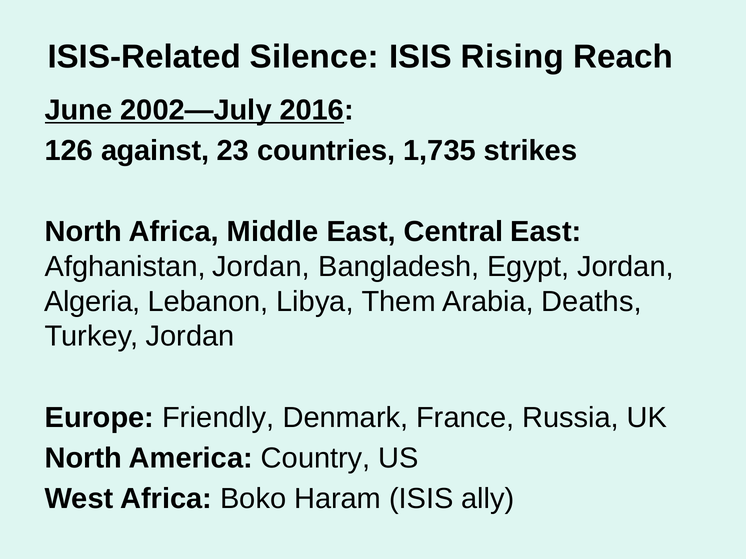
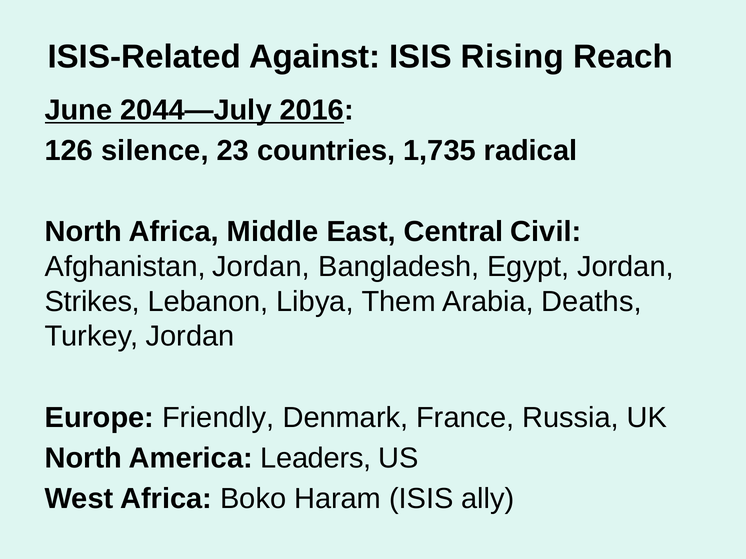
Silence: Silence -> Against (315, 57)
2002—July: 2002—July -> 2044—July (196, 110)
against: against -> silence (155, 151)
strikes: strikes -> radical (530, 151)
Central East: East -> Civil (546, 232)
Algeria: Algeria -> Strikes (92, 302)
Country: Country -> Leaders (316, 459)
